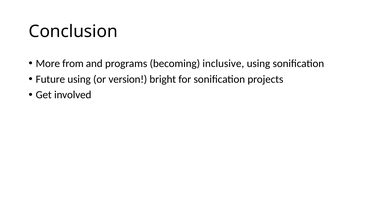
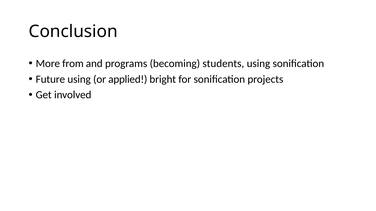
inclusive: inclusive -> students (223, 64)
version: version -> applied (128, 79)
